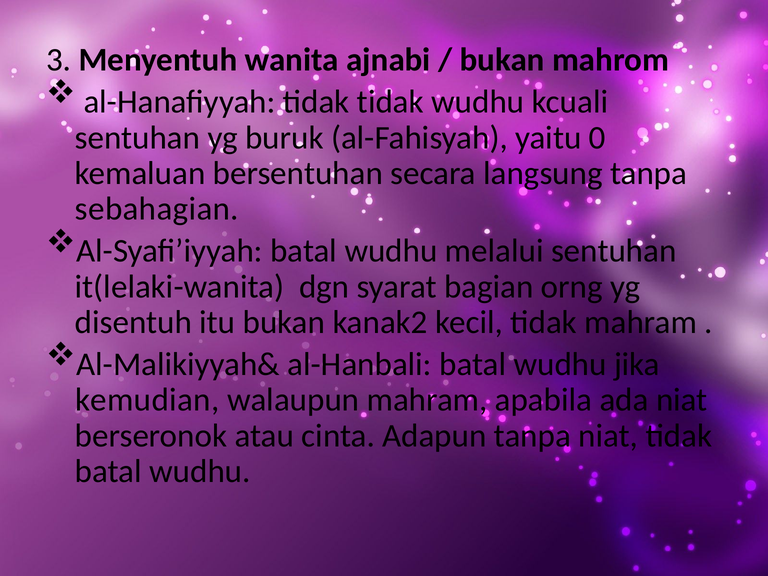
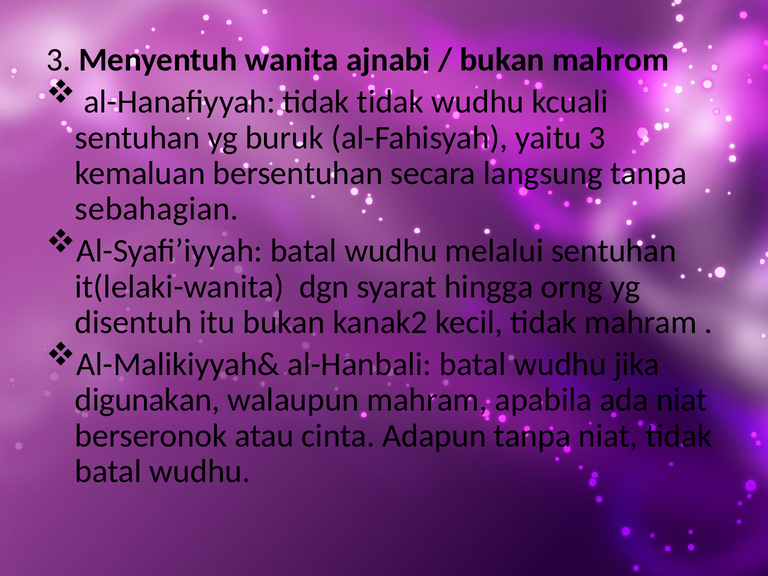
yaitu 0: 0 -> 3 (597, 138)
bagian: bagian -> hingga (489, 287)
kemudian: kemudian -> digunakan (148, 400)
